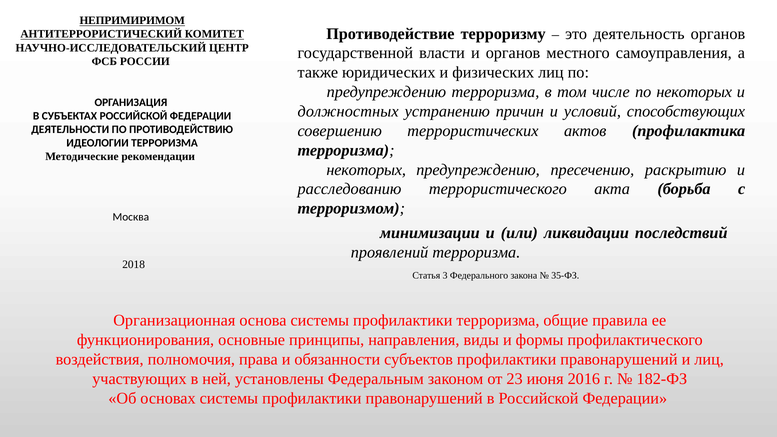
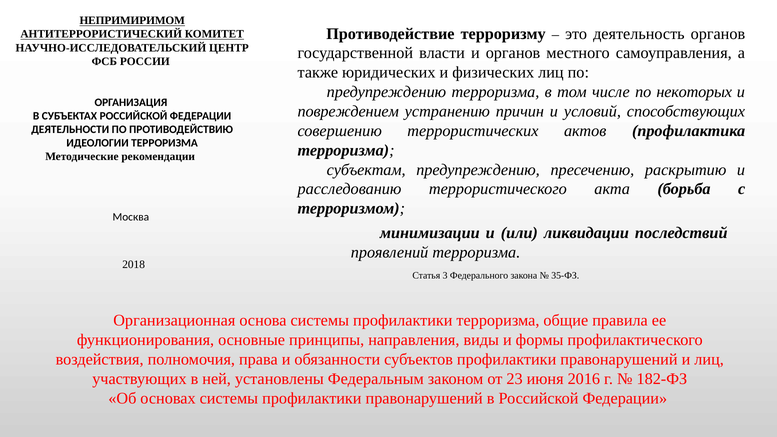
должностных: должностных -> повреждением (348, 111)
некоторых: некоторых -> субъектам (366, 170)
